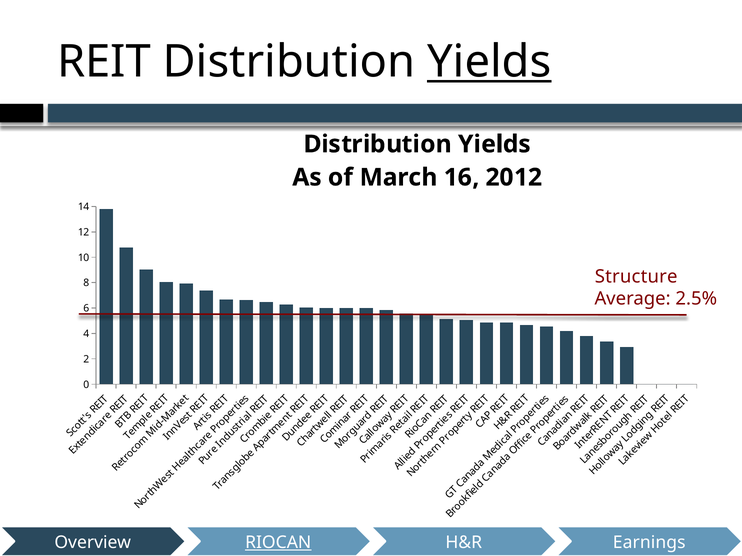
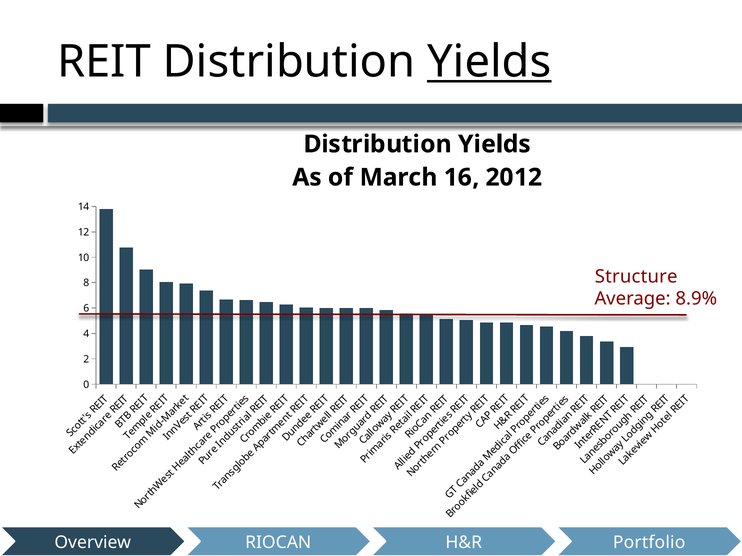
2.5%: 2.5% -> 8.9% (696, 299)
RIOCAN underline: present -> none (278, 543)
Earnings: Earnings -> Portfolio (649, 543)
